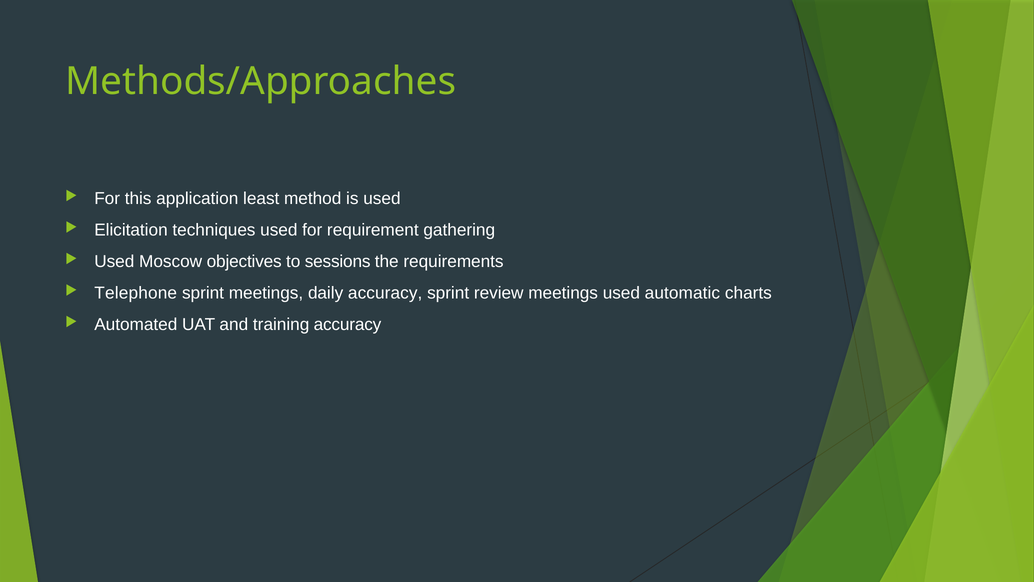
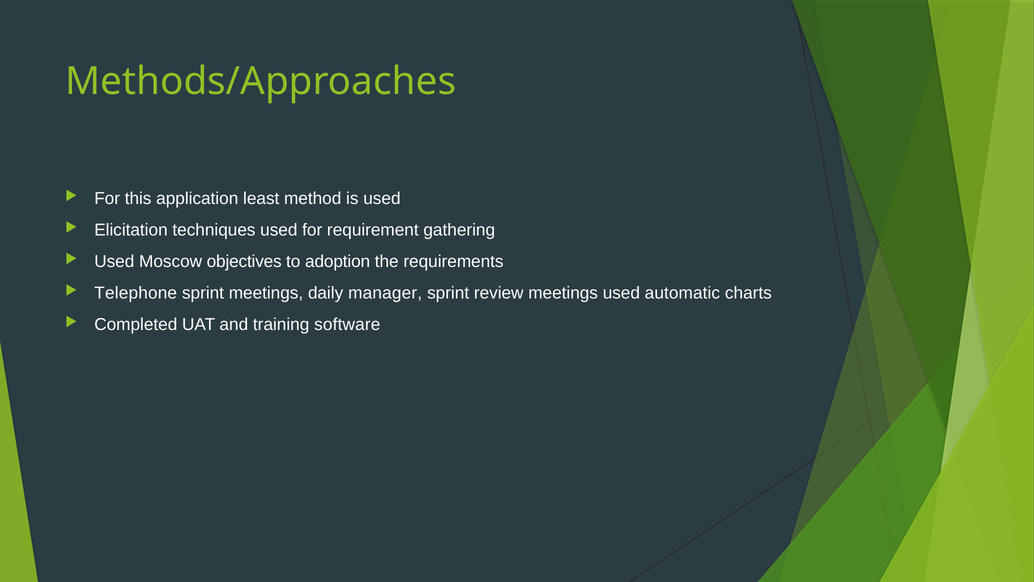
sessions: sessions -> adoption (338, 261)
daily accuracy: accuracy -> manager (385, 293)
Automated: Automated -> Completed (136, 324)
training accuracy: accuracy -> software (347, 324)
